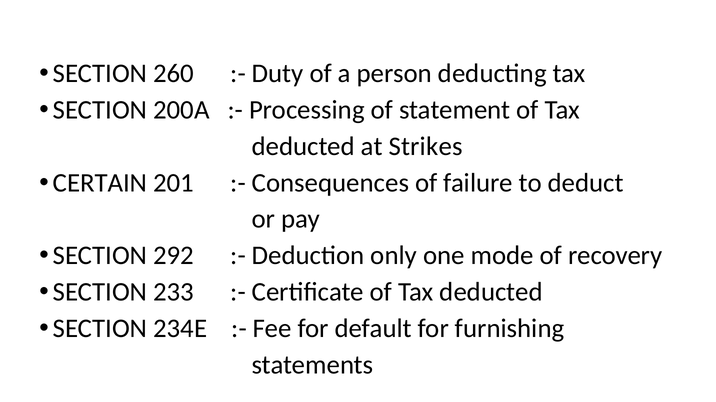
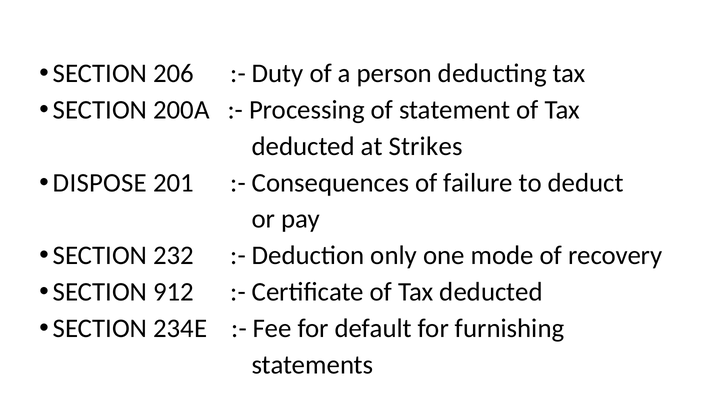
260: 260 -> 206 (174, 74)
CERTAIN: CERTAIN -> DISPOSE (100, 183)
292: 292 -> 232 (174, 256)
233: 233 -> 912 (174, 292)
